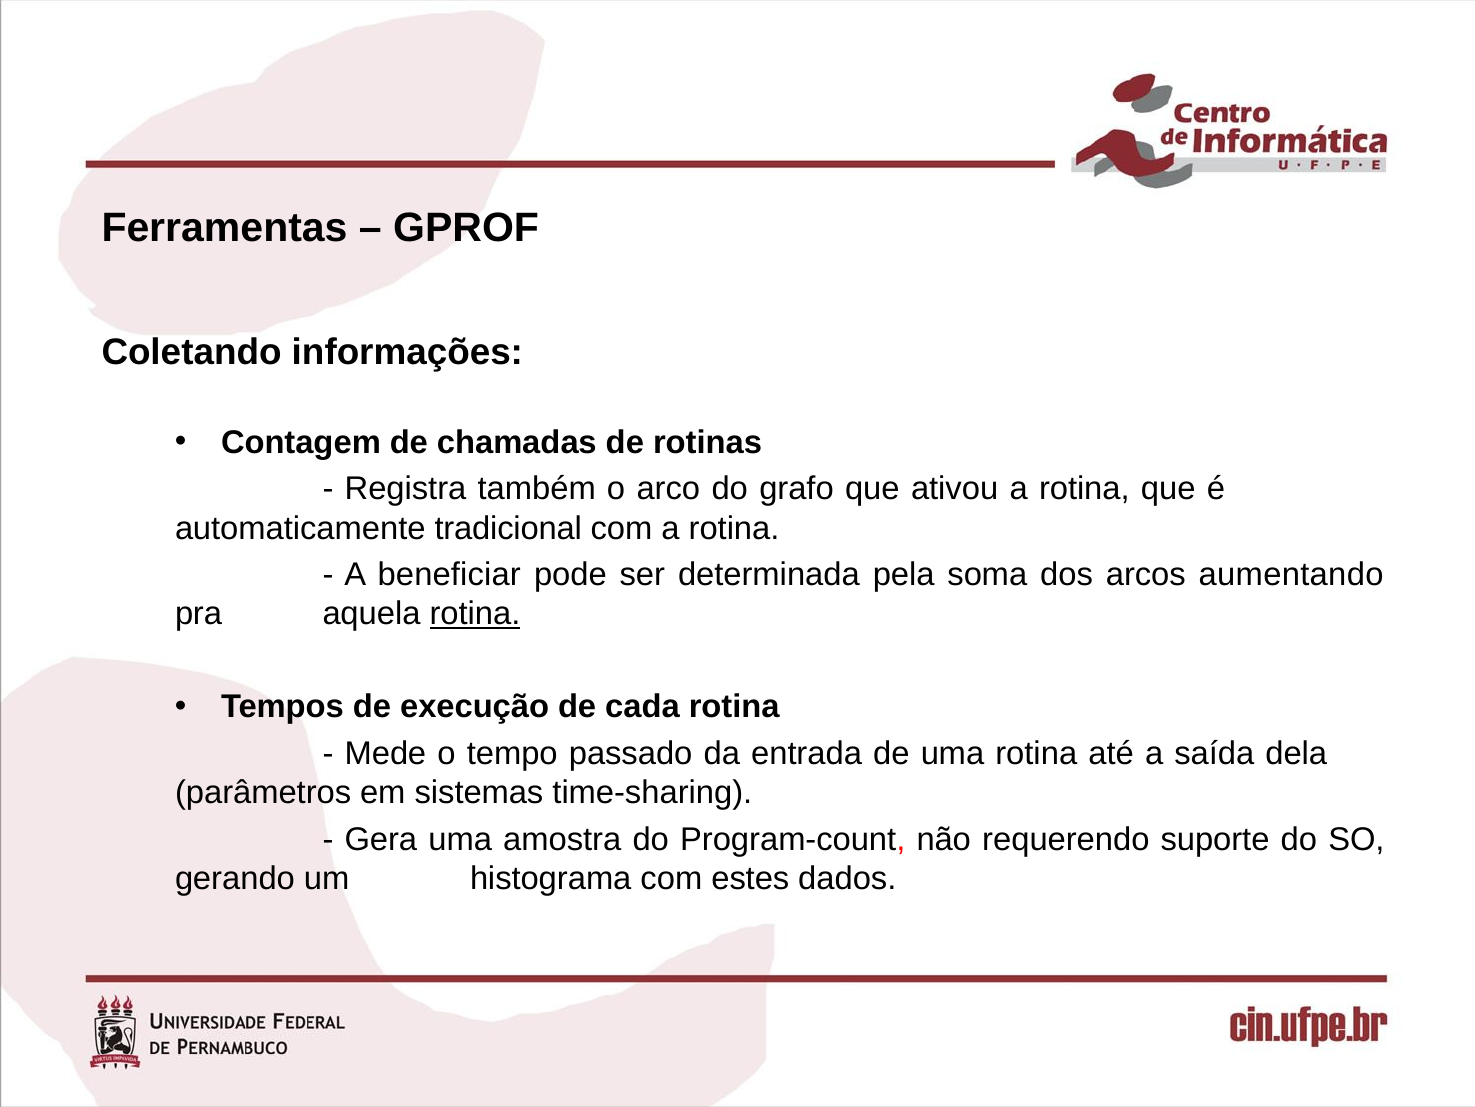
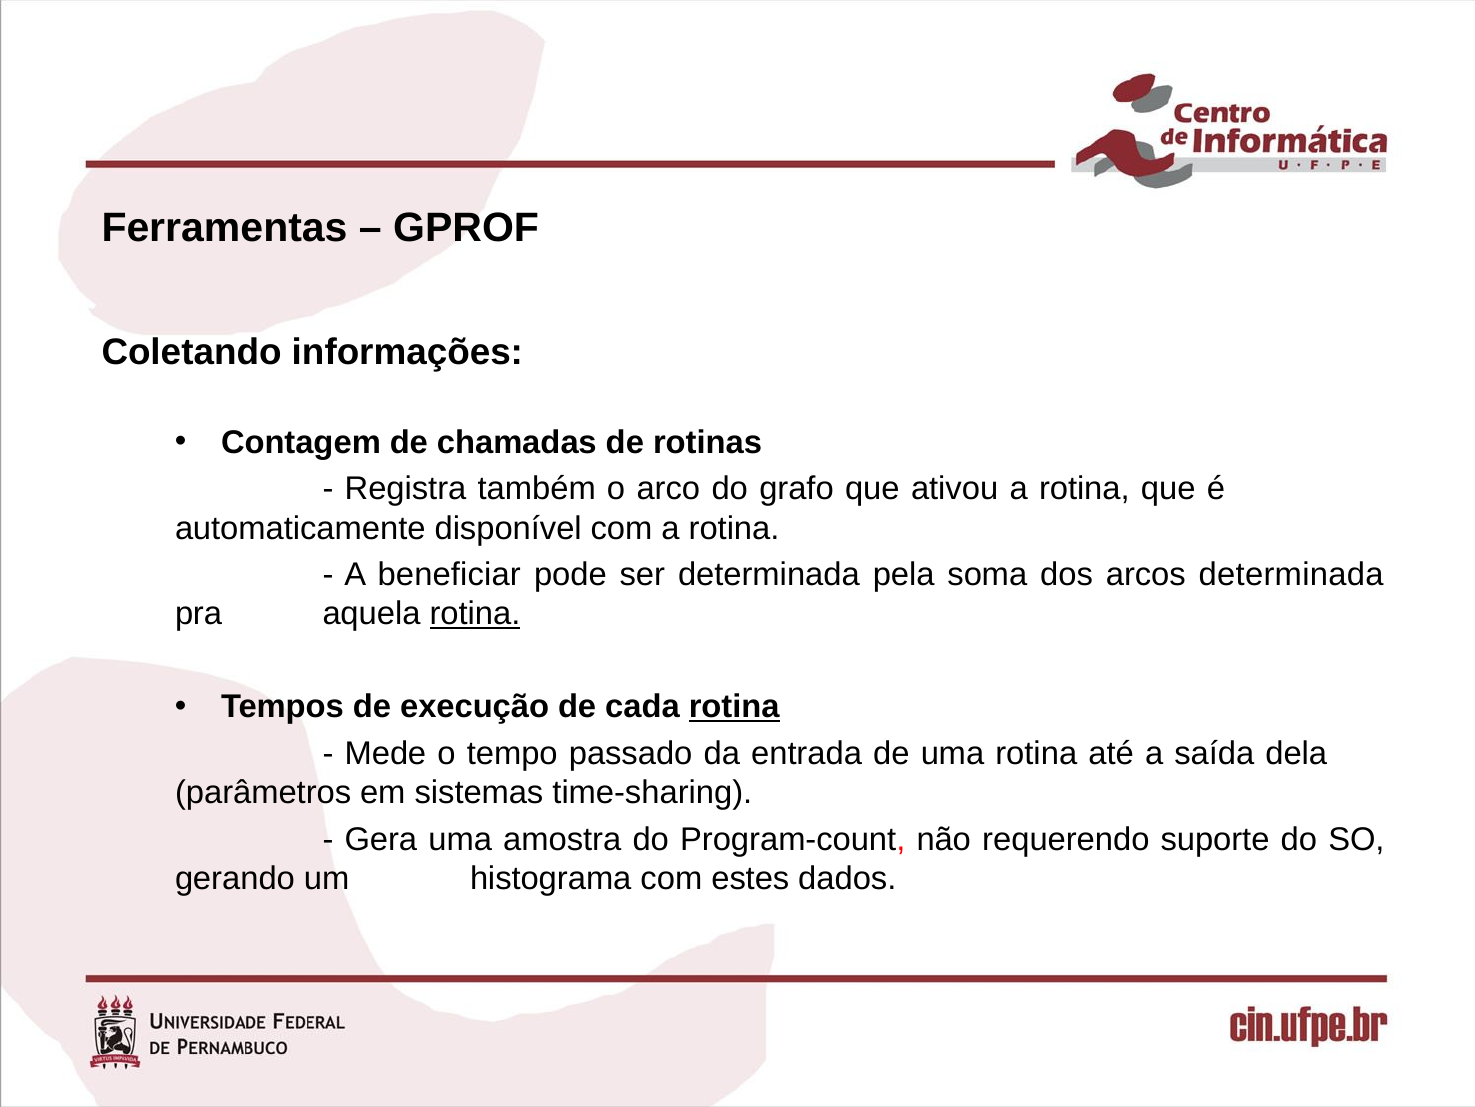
tradicional: tradicional -> disponível (508, 528)
arcos aumentando: aumentando -> determinada (1291, 574)
rotina underline: none -> present (734, 707)
